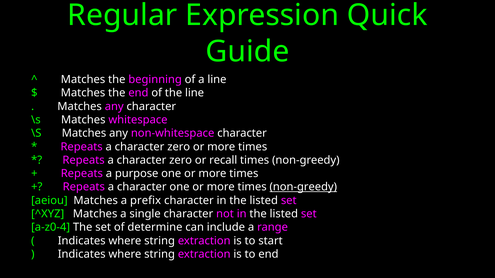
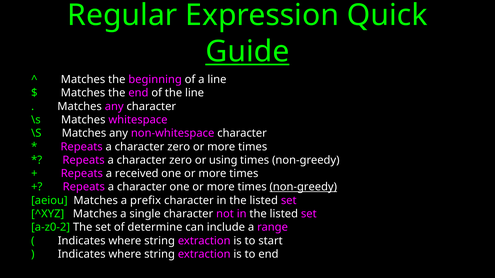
Guide underline: none -> present (247, 52)
recall: recall -> using (223, 160)
purpose: purpose -> received (137, 174)
a-z0-4: a-z0-4 -> a-z0-2 (51, 228)
